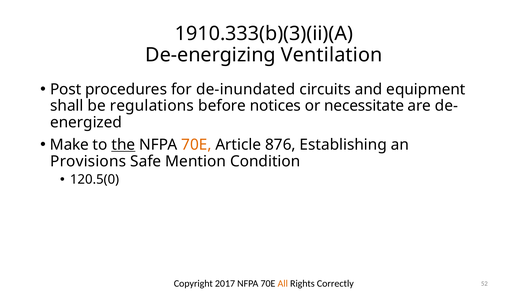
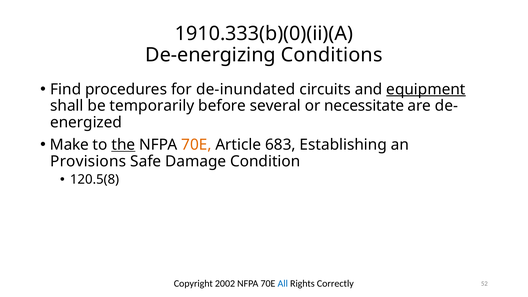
1910.333(b)(3)(ii)(A: 1910.333(b)(3)(ii)(A -> 1910.333(b)(0)(ii)(A (264, 34)
Ventilation: Ventilation -> Conditions (332, 55)
Post: Post -> Find (66, 89)
equipment underline: none -> present (426, 89)
regulations: regulations -> temporarily (152, 106)
notices: notices -> several (275, 106)
876: 876 -> 683 (280, 145)
Mention: Mention -> Damage (196, 161)
120.5(0: 120.5(0 -> 120.5(8 (95, 180)
2017: 2017 -> 2002 (225, 284)
All colour: orange -> blue (283, 284)
